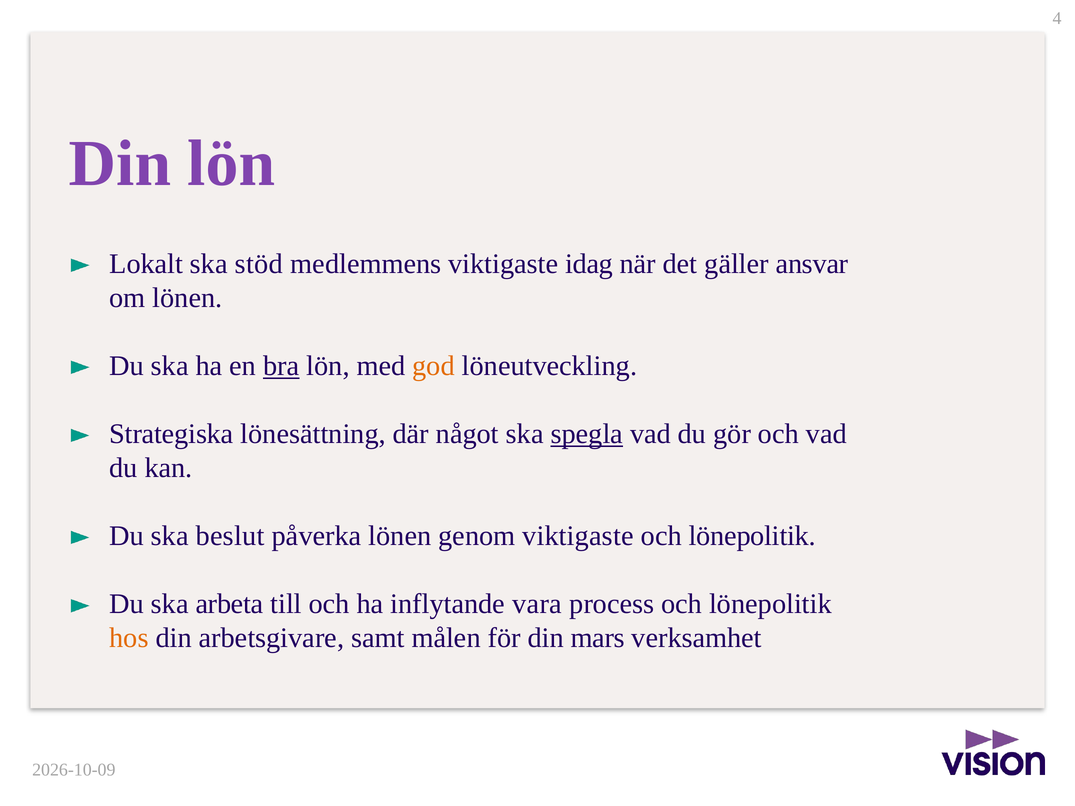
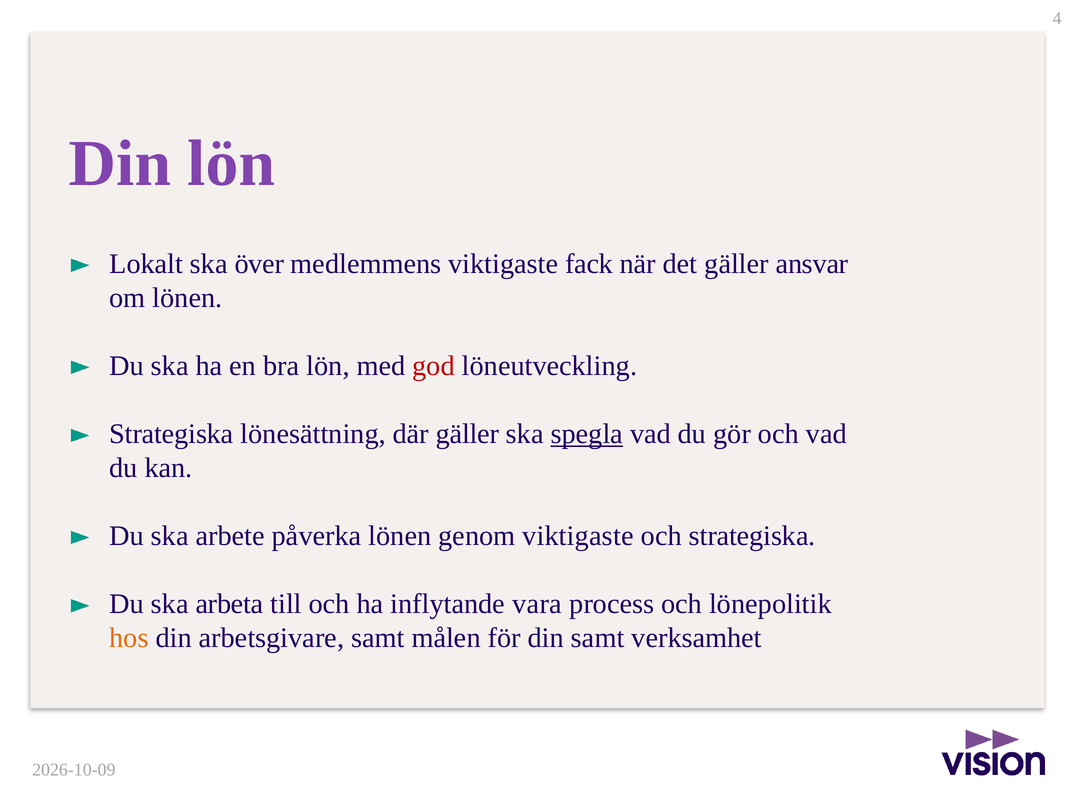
stöd: stöd -> över (259, 264)
idag: idag -> fack (589, 264)
bra underline: present -> none (281, 366)
god colour: orange -> red (434, 366)
där något: något -> gäller (468, 434)
beslut: beslut -> arbete (230, 536)
lönepolitik: lönepolitik -> strategiska (752, 536)
din mars: mars -> samt (598, 638)
